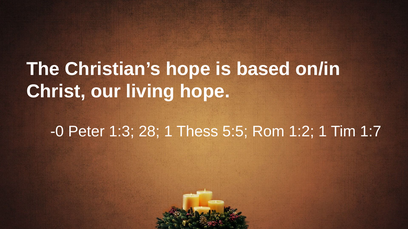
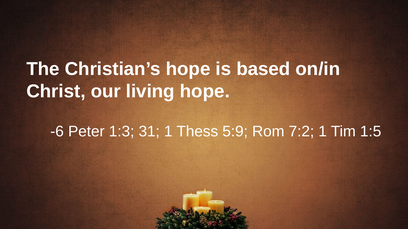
-0: -0 -> -6 (57, 132)
28: 28 -> 31 (149, 132)
5:5: 5:5 -> 5:9 (235, 132)
1:2: 1:2 -> 7:2 (301, 132)
1:7: 1:7 -> 1:5 (371, 132)
